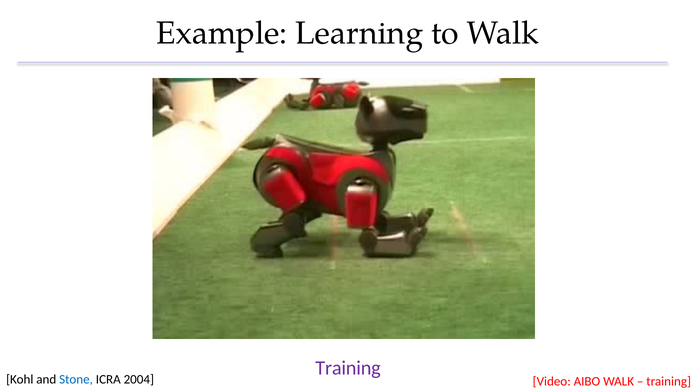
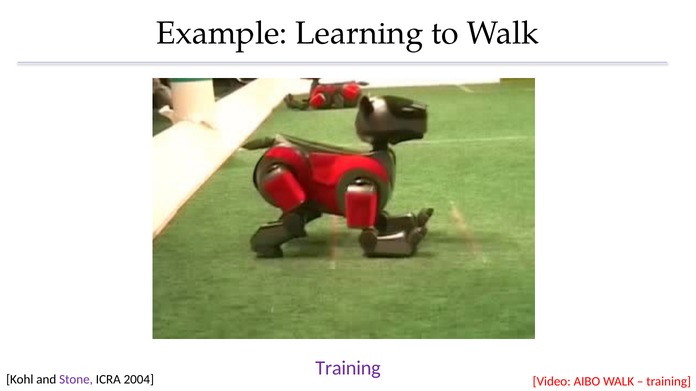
Stone colour: blue -> purple (76, 380)
